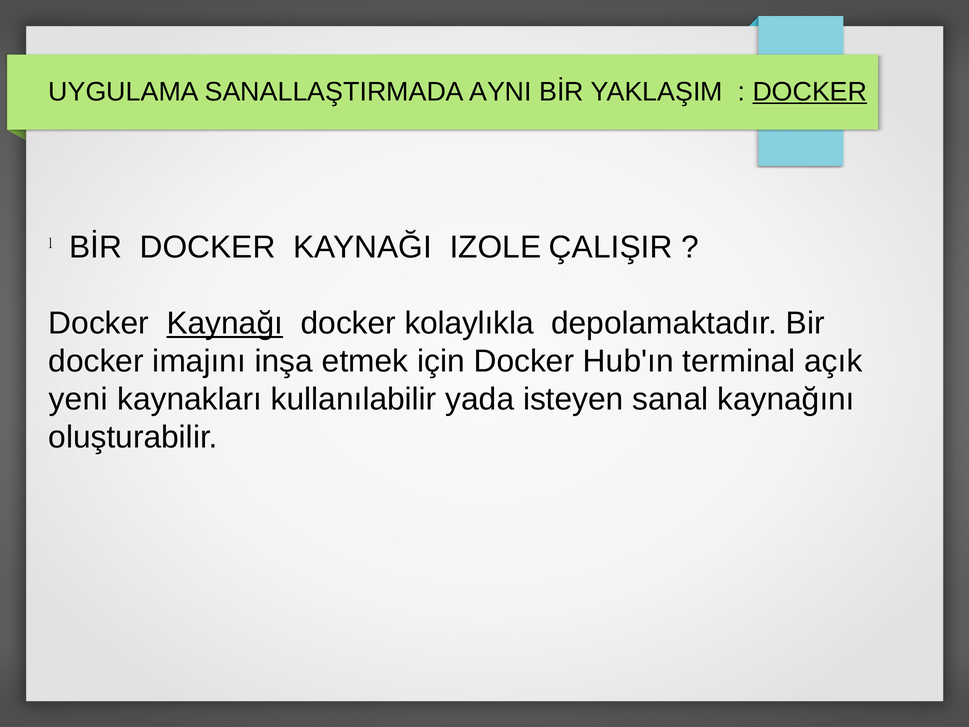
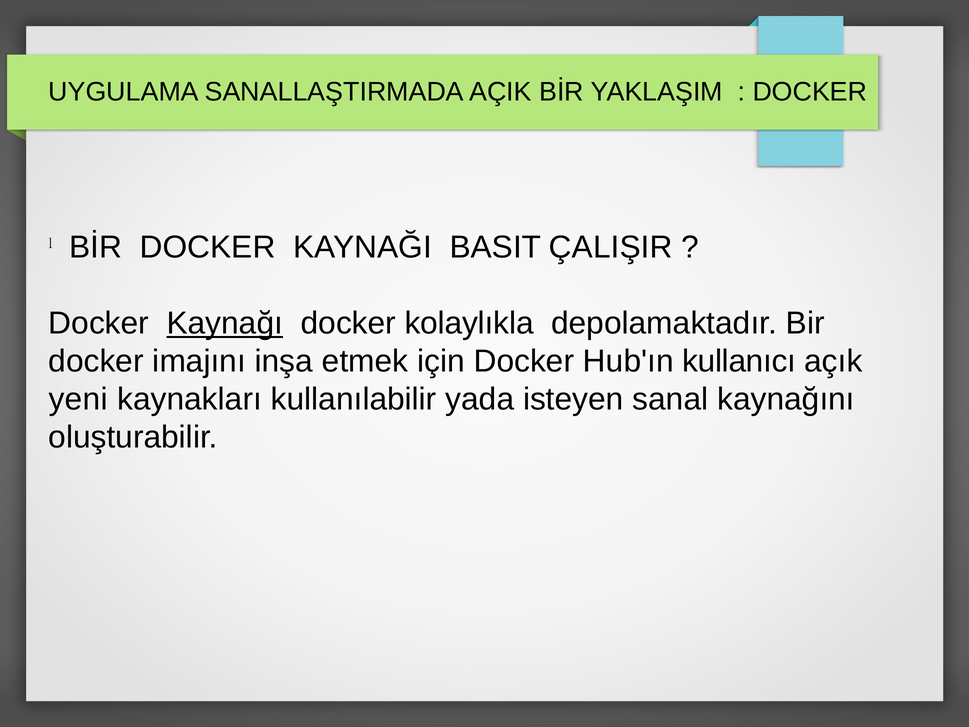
AYNI: AYNI -> AÇIK (501, 92)
DOCKER underline: present -> none (810, 92)
IZOLE: IZOLE -> BASIT (495, 247)
terminal: terminal -> kullanıcı (739, 361)
